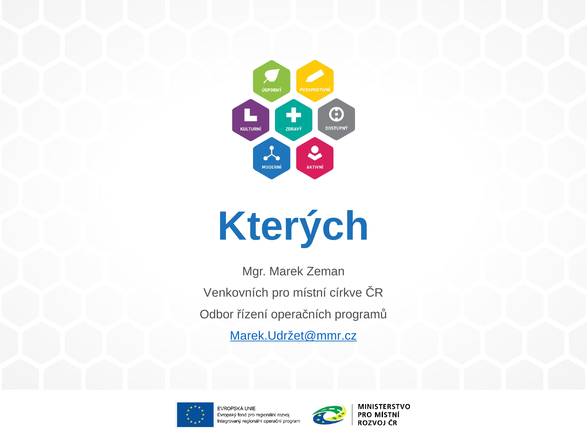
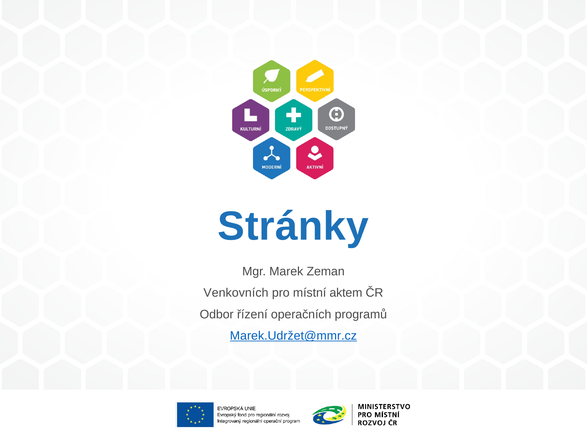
Kterých: Kterých -> Stránky (293, 226)
církve: církve -> aktem (346, 292)
